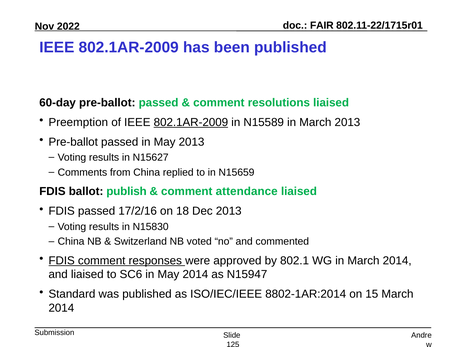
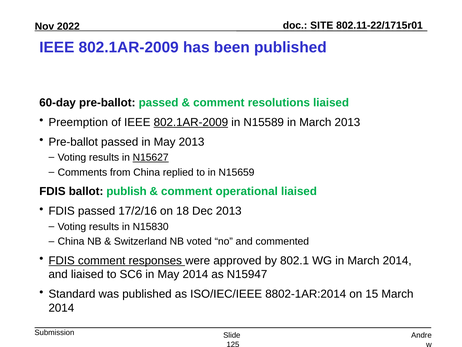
FAIR: FAIR -> SITE (322, 25)
N15627 underline: none -> present (151, 157)
attendance: attendance -> operational (247, 191)
